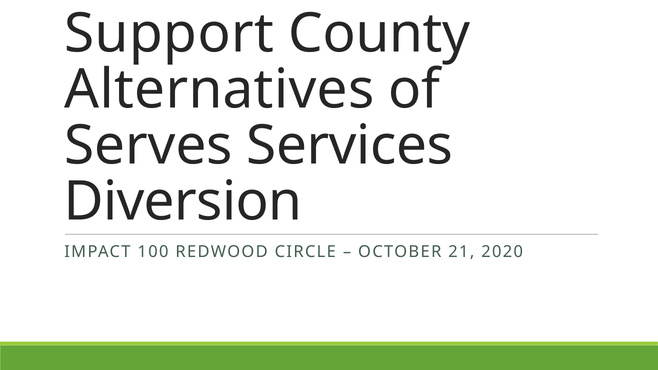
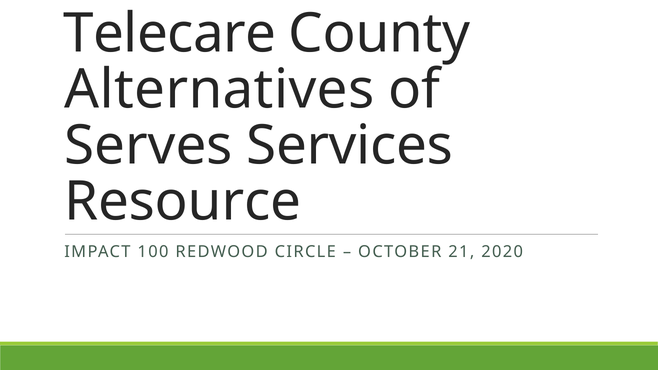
Support: Support -> Telecare (170, 34)
Diversion: Diversion -> Resource (183, 202)
